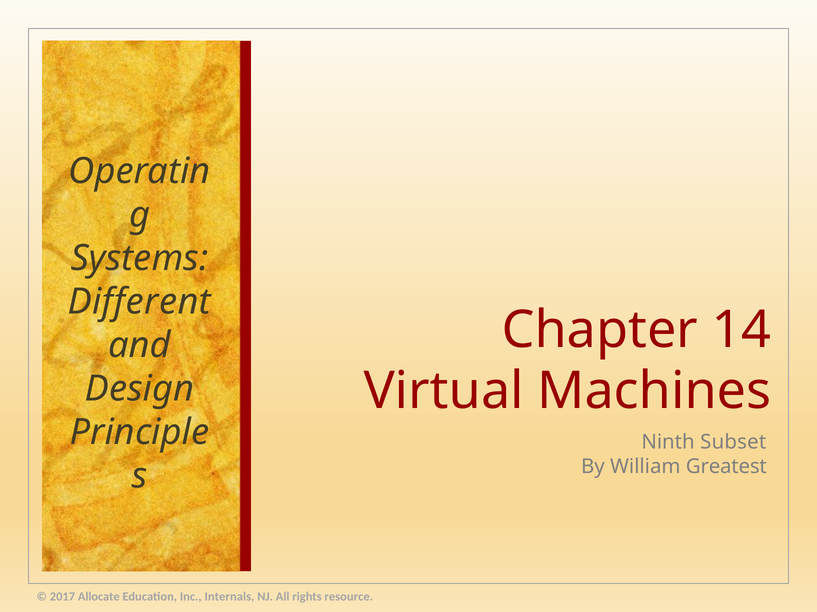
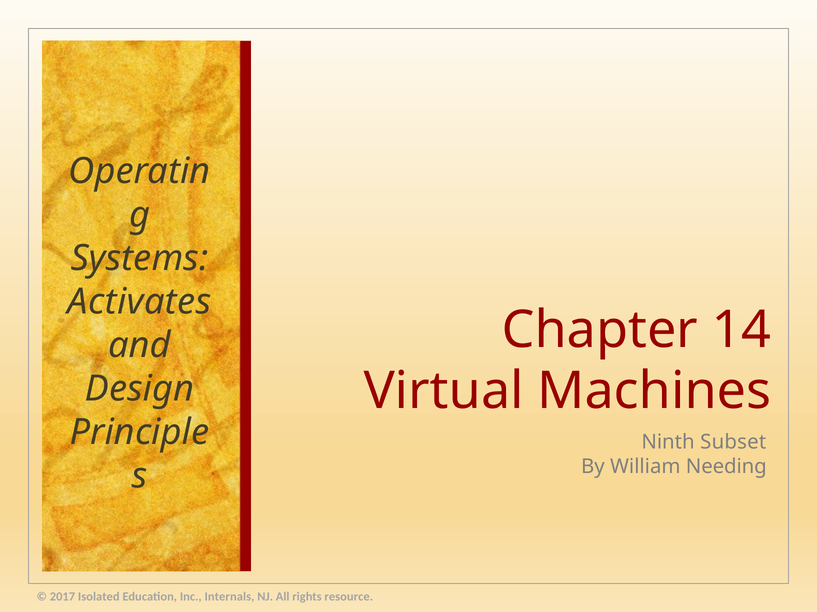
Different: Different -> Activates (139, 302)
Greatest: Greatest -> Needing (726, 467)
Allocate: Allocate -> Isolated (99, 597)
